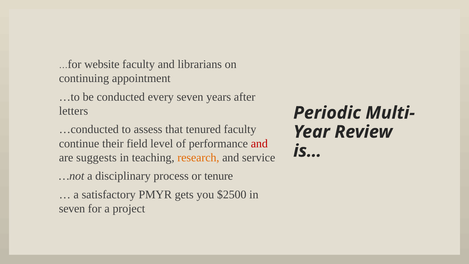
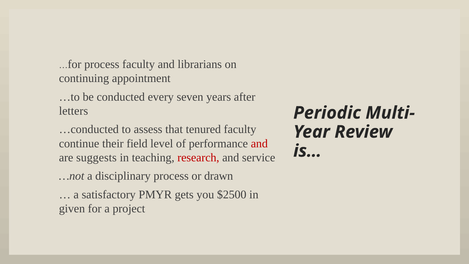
for website: website -> process (102, 64)
research colour: orange -> red (198, 157)
tenure: tenure -> drawn (219, 176)
seven: seven -> given (72, 208)
